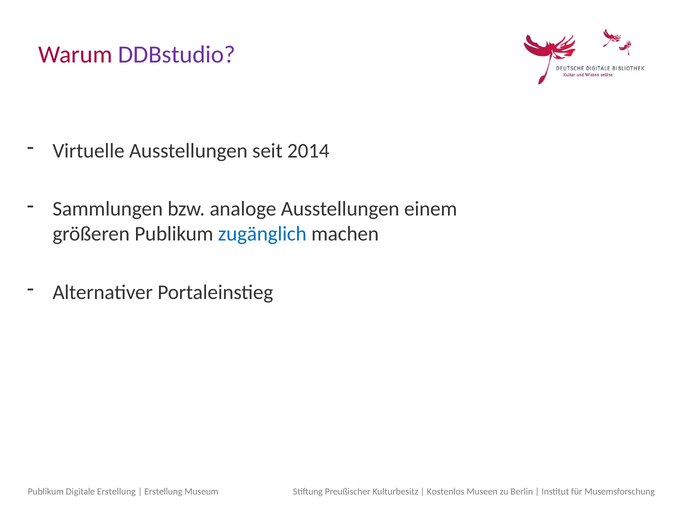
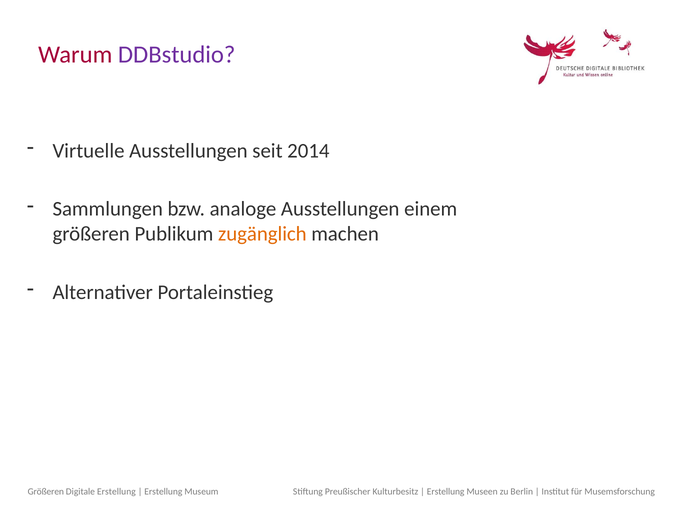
zugänglich colour: blue -> orange (262, 234)
Publikum: Publikum -> Größeren (46, 492)
Kostenlos: Kostenlos -> Erstellung (446, 492)
